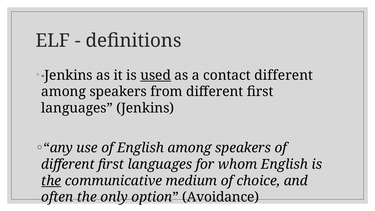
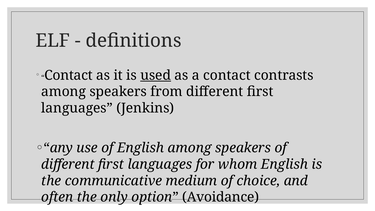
Jenkins: Jenkins -> Contact (69, 75)
contact different: different -> contrasts (284, 75)
the underline: present -> none (51, 181)
